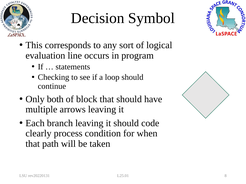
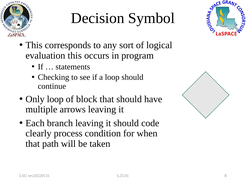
evaluation line: line -> this (75, 56)
Only both: both -> loop (55, 99)
